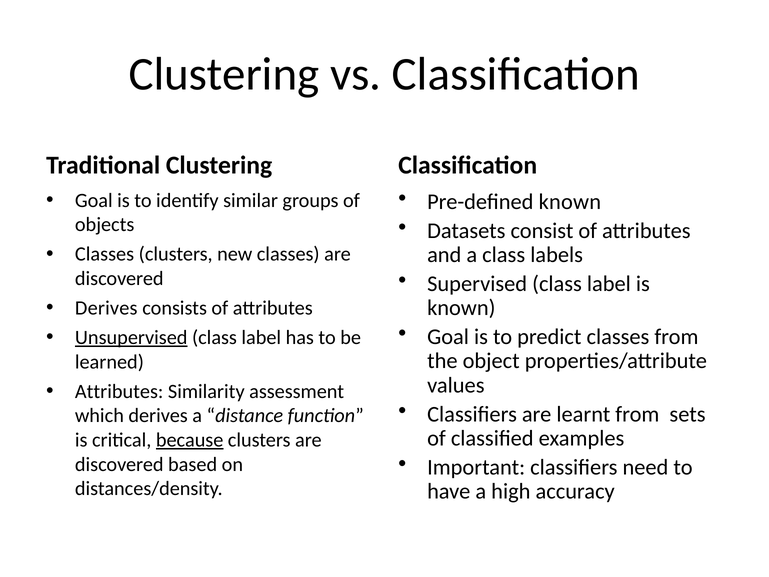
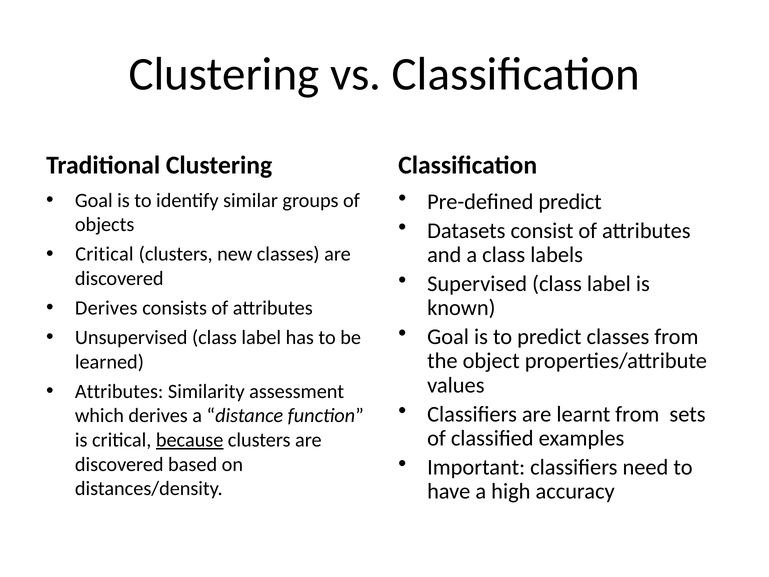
Pre-defined known: known -> predict (570, 202)
Classes: Classes -> Critical (104, 254)
Unsupervised underline: present -> none (131, 337)
